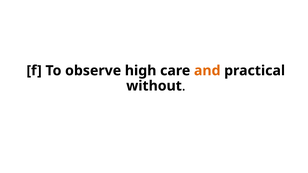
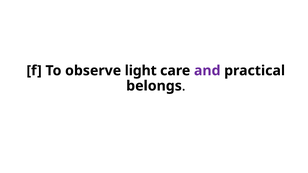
high: high -> light (141, 71)
and colour: orange -> purple (207, 71)
without: without -> belongs (154, 86)
